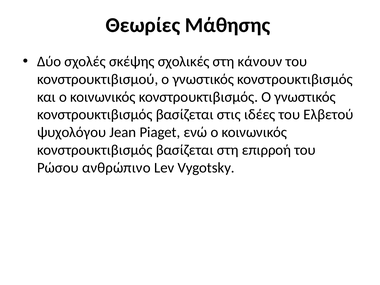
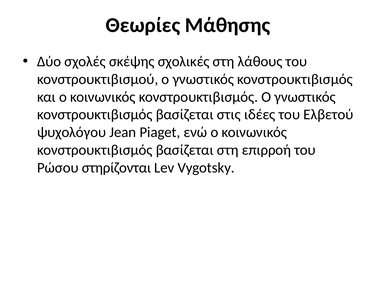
κάνουν: κάνουν -> λάθους (260, 62)
ανθρώπινο: ανθρώπινο -> στηρίζονται (116, 168)
